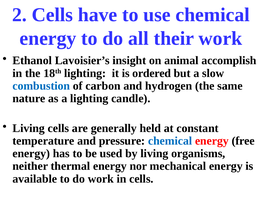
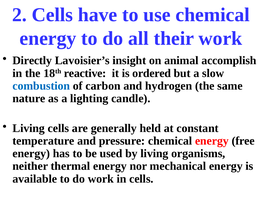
Ethanol: Ethanol -> Directly (32, 60)
18th lighting: lighting -> reactive (85, 73)
chemical colour: blue -> black (170, 141)
